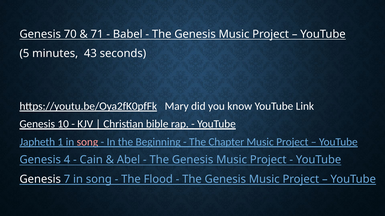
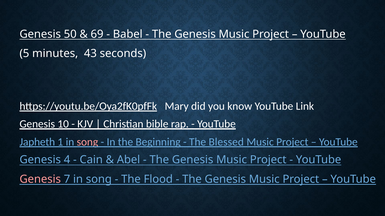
70: 70 -> 50 (70, 34)
71: 71 -> 69 (97, 34)
Chapter: Chapter -> Blessed (226, 142)
Genesis colour: white -> pink (40, 180)
